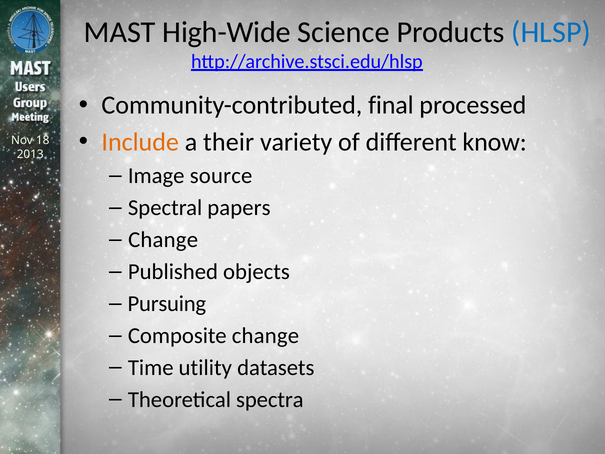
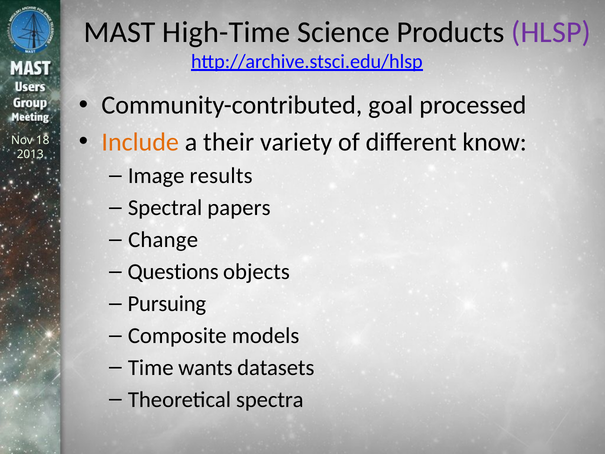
High-Wide: High-Wide -> High-Time (226, 32)
HLSP colour: blue -> purple (551, 32)
final: final -> goal (391, 105)
source: source -> results (221, 176)
Published: Published -> Questions (173, 272)
Composite change: change -> models (266, 336)
utility: utility -> wants (205, 367)
